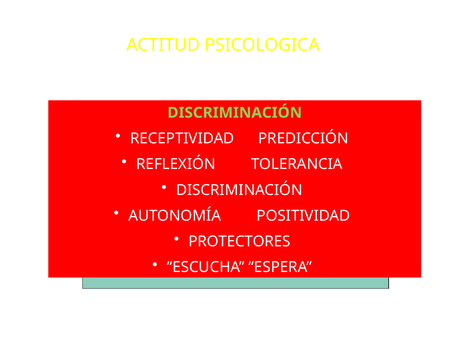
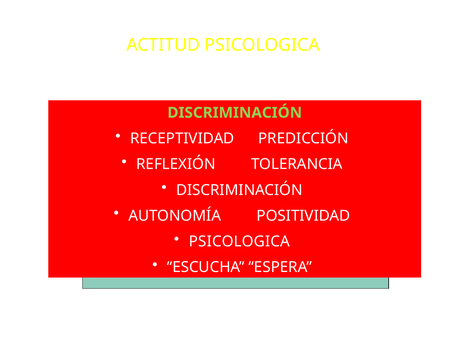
PROTECTORES: PROTECTORES -> PSICOLOGICA (239, 242)
